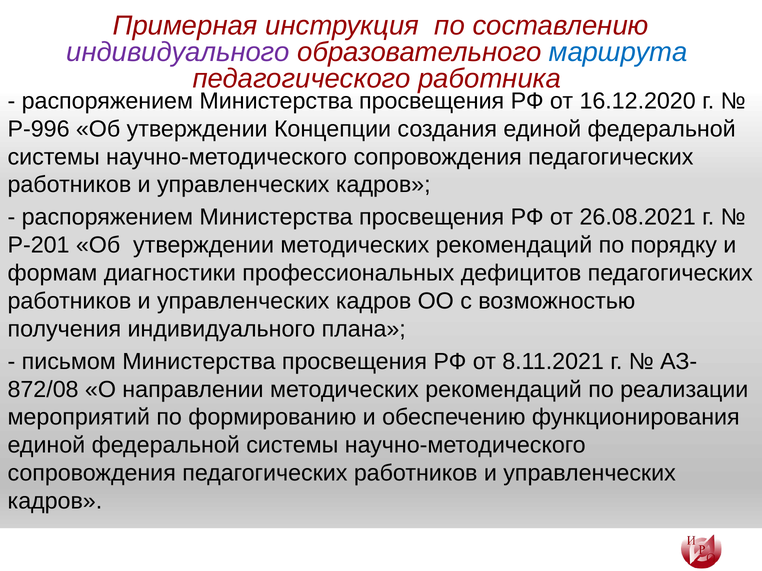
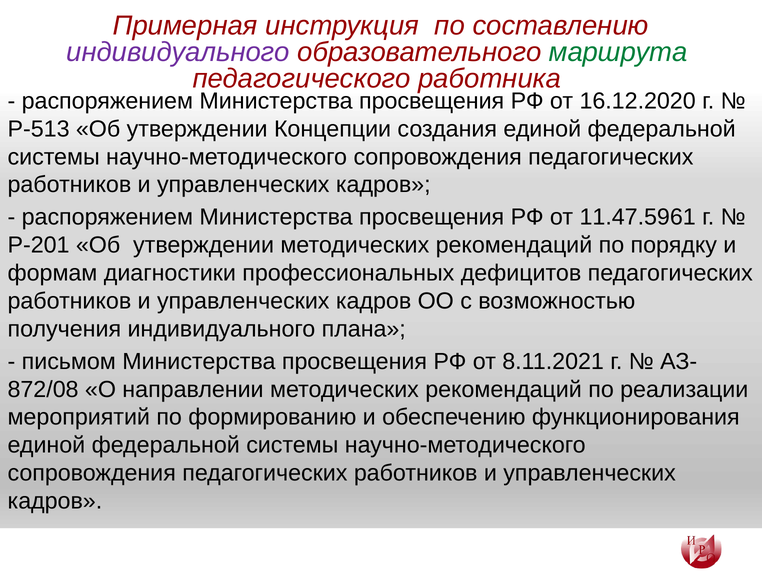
маршрута colour: blue -> green (618, 52)
Р-996: Р-996 -> Р-513 (39, 129)
26.08.2021: 26.08.2021 -> 11.47.5961 (638, 217)
